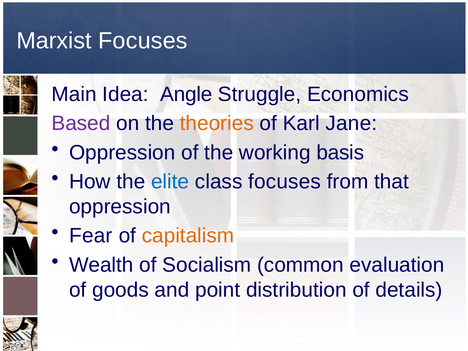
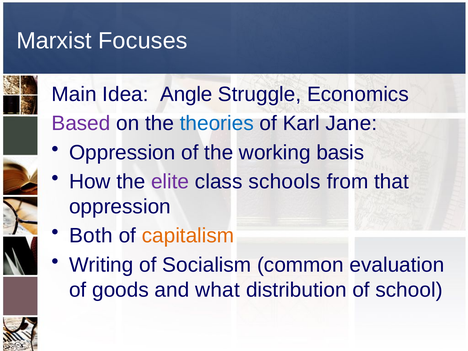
theories colour: orange -> blue (217, 123)
elite colour: blue -> purple (170, 182)
class focuses: focuses -> schools (285, 182)
Fear: Fear -> Both (91, 236)
Wealth: Wealth -> Writing (101, 265)
point: point -> what (218, 290)
details: details -> school (409, 290)
